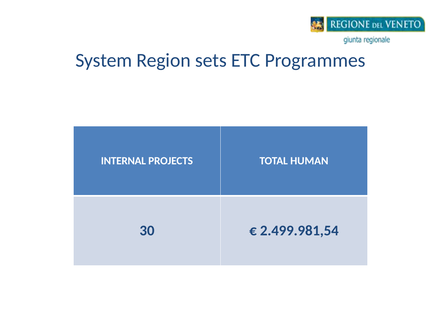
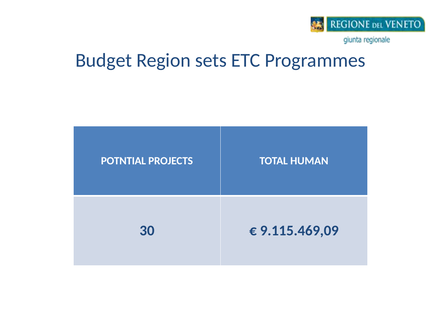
System: System -> Budget (104, 60)
INTERNAL: INTERNAL -> POTNTIAL (123, 161)
2.499.981,54: 2.499.981,54 -> 9.115.469,09 (299, 231)
